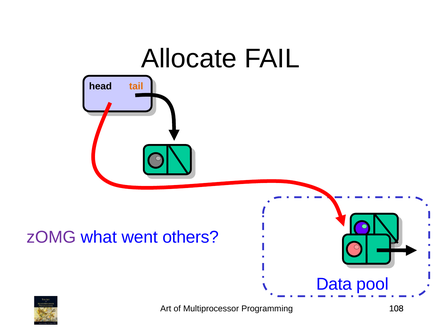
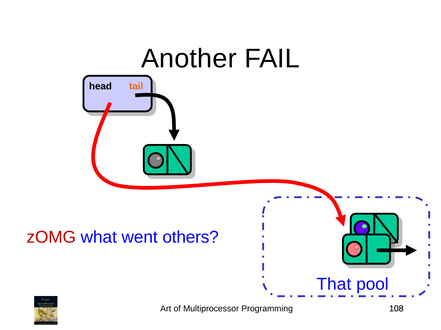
Allocate: Allocate -> Another (189, 59)
zOMG colour: purple -> red (51, 238)
Data: Data -> That (334, 285)
